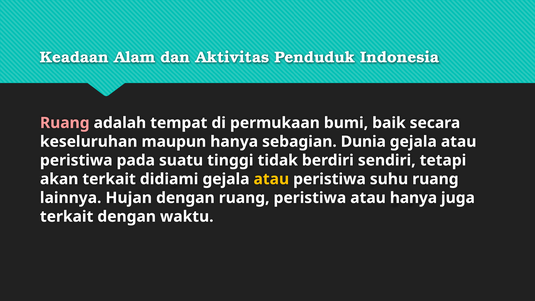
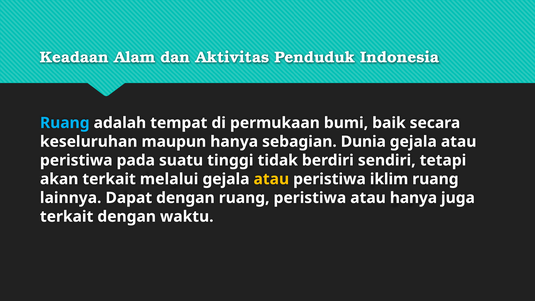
Ruang colour: pink -> light blue (65, 123)
didiami: didiami -> melalui (169, 179)
suhu: suhu -> iklim (389, 179)
Hujan: Hujan -> Dapat (129, 198)
